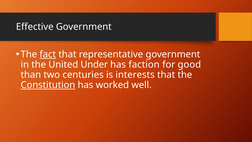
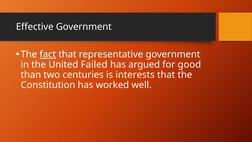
Under: Under -> Failed (94, 64)
faction: faction -> argued (144, 64)
Constitution underline: present -> none (48, 85)
